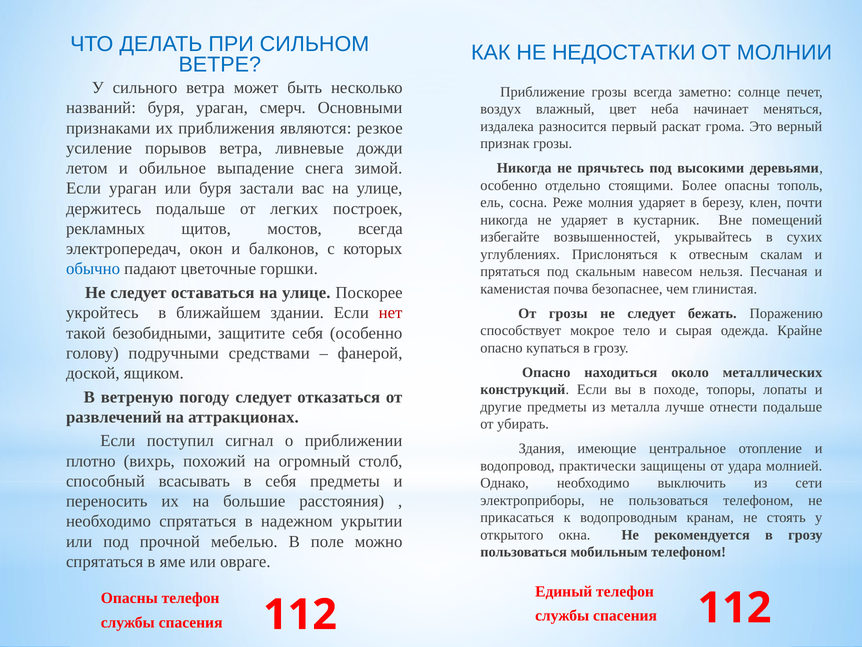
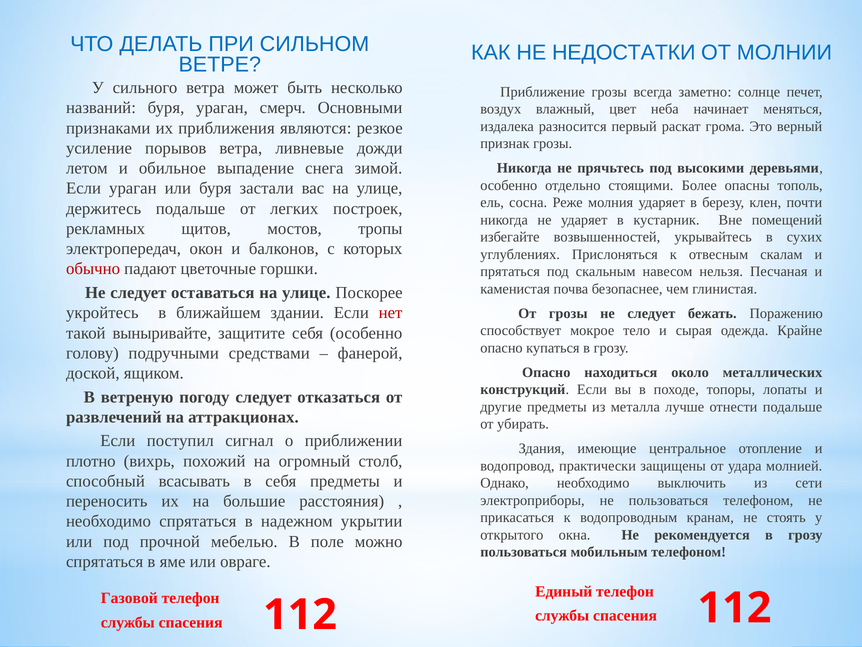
мостов всегда: всегда -> тропы (380, 228)
обычно colour: blue -> red (93, 269)
безобидными: безобидными -> выныривайте (162, 333)
Опасны: Опасны -> Газовой (129, 598)
